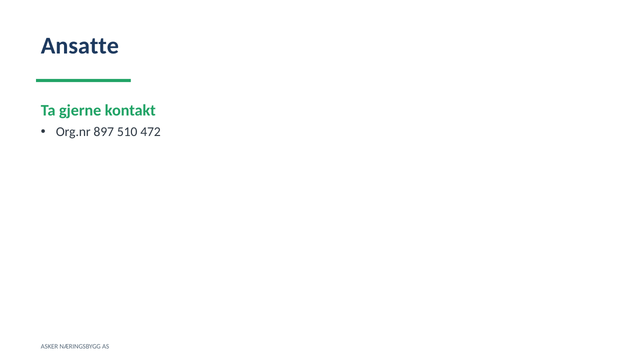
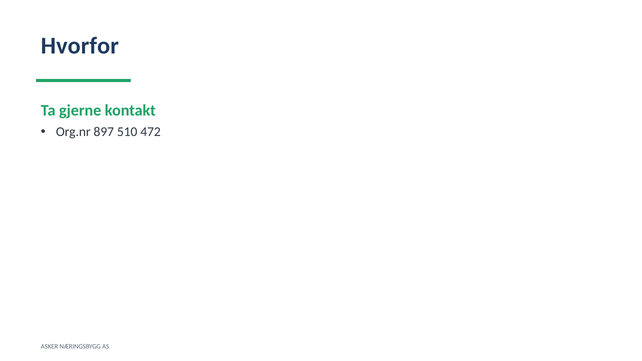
Ansatte: Ansatte -> Hvorfor (80, 46)
